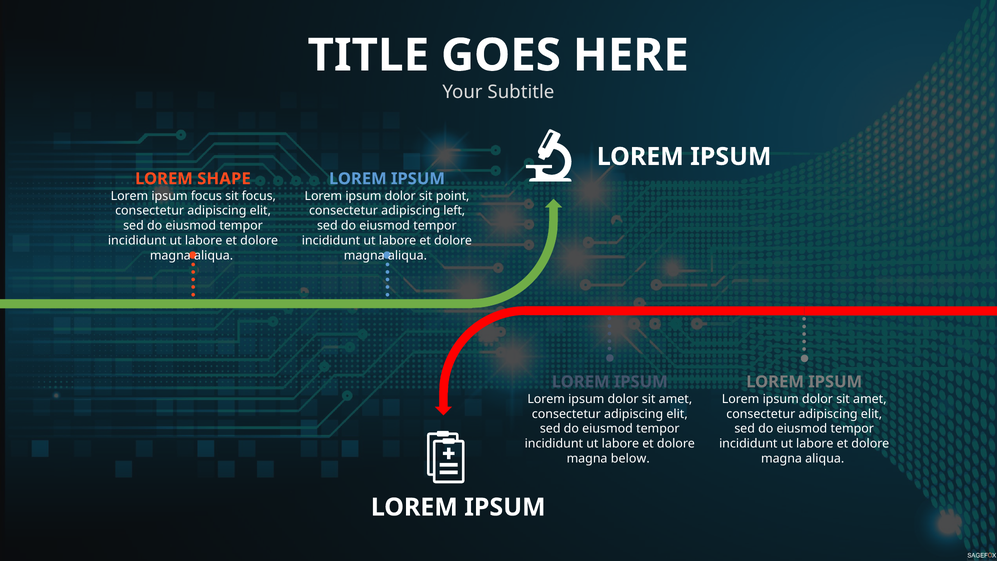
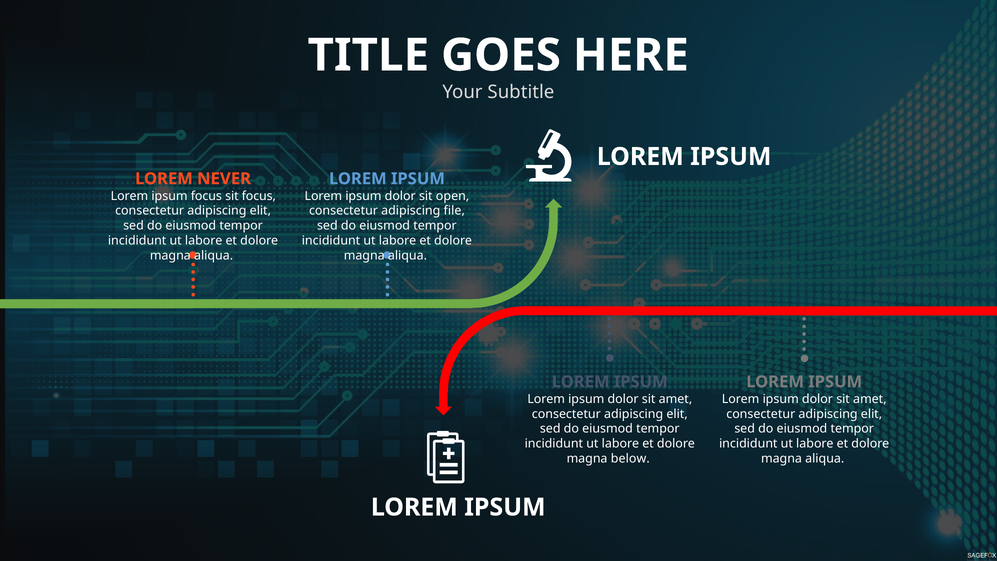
SHAPE: SHAPE -> NEVER (224, 179)
point: point -> open (453, 196)
left: left -> file (454, 211)
